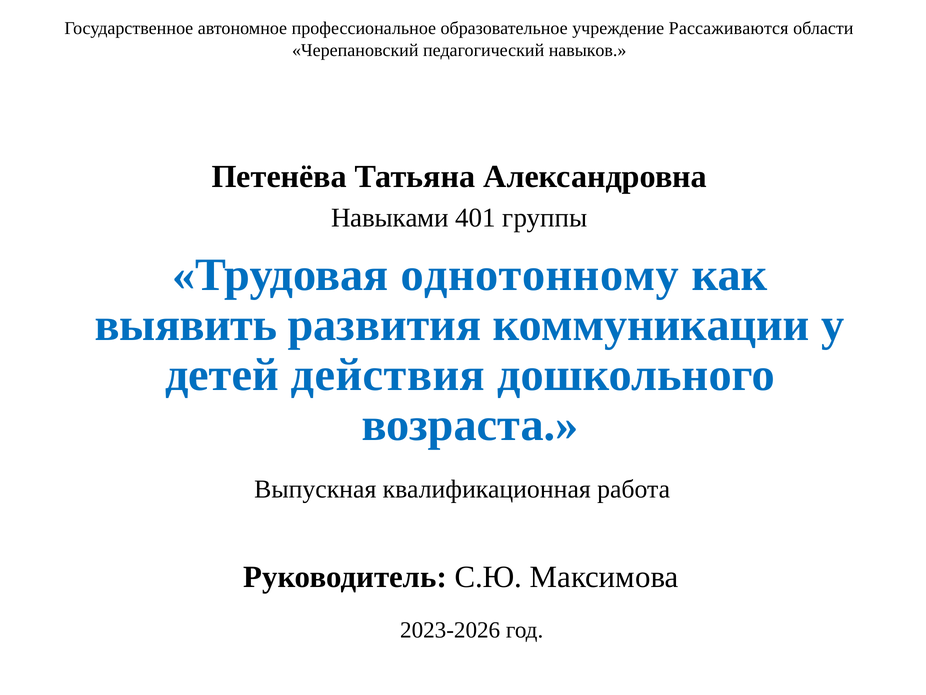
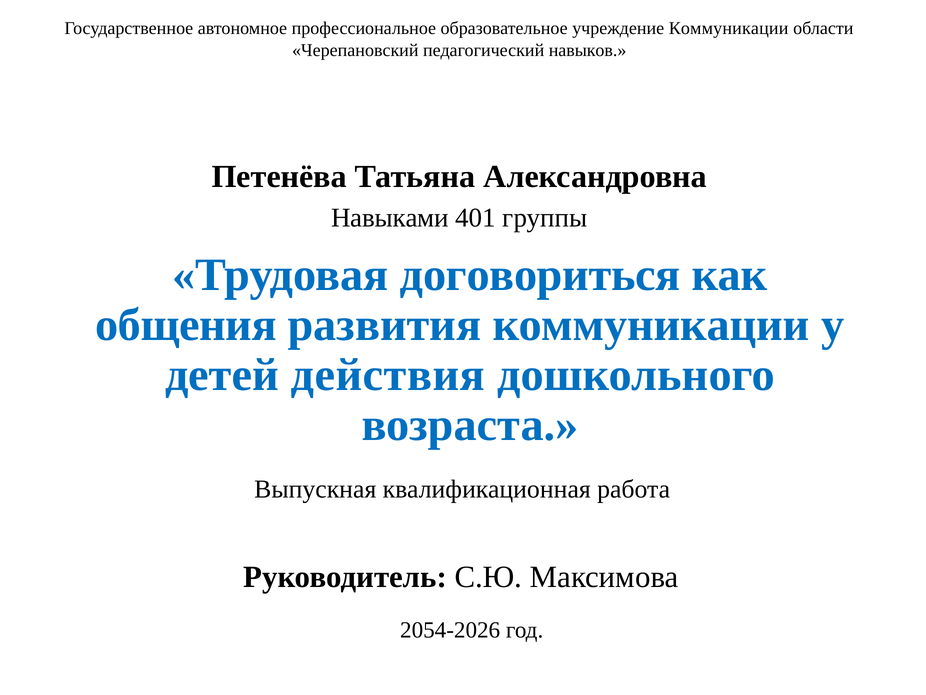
учреждение Рассаживаются: Рассаживаются -> Коммуникации (729, 28)
однотонному: однотонному -> договориться (540, 275)
выявить: выявить -> общения (186, 325)
2023-2026: 2023-2026 -> 2054-2026 (450, 630)
